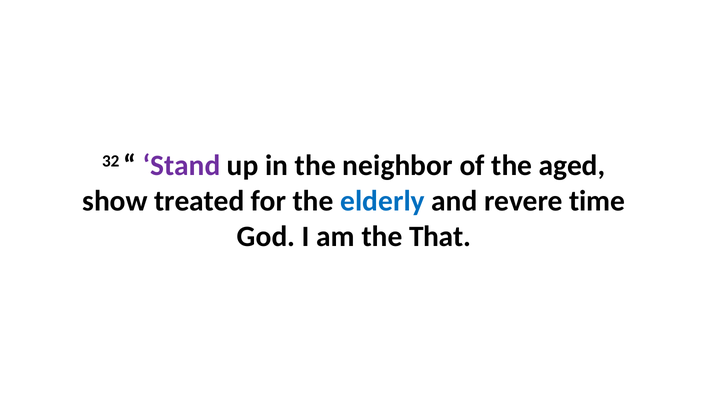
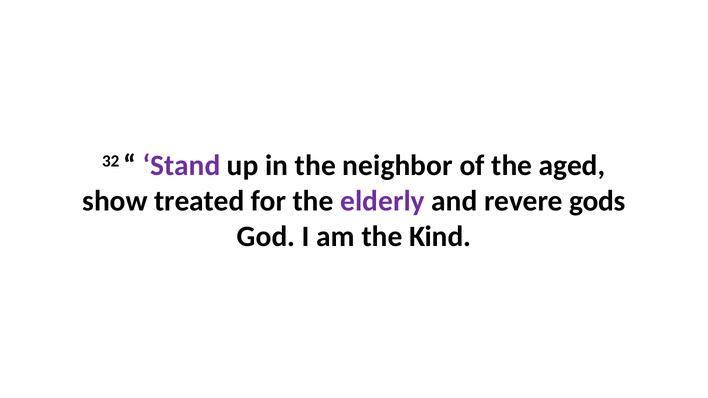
elderly colour: blue -> purple (383, 201)
time: time -> gods (597, 201)
That: That -> Kind (440, 237)
